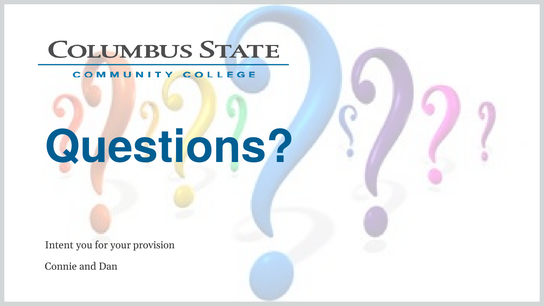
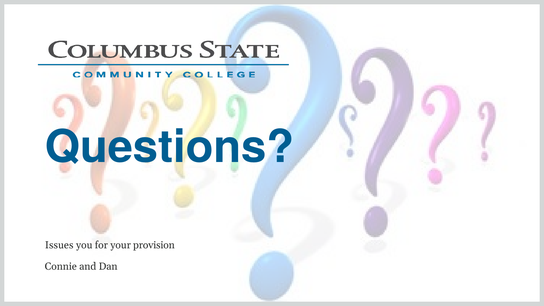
Intent: Intent -> Issues (59, 245)
